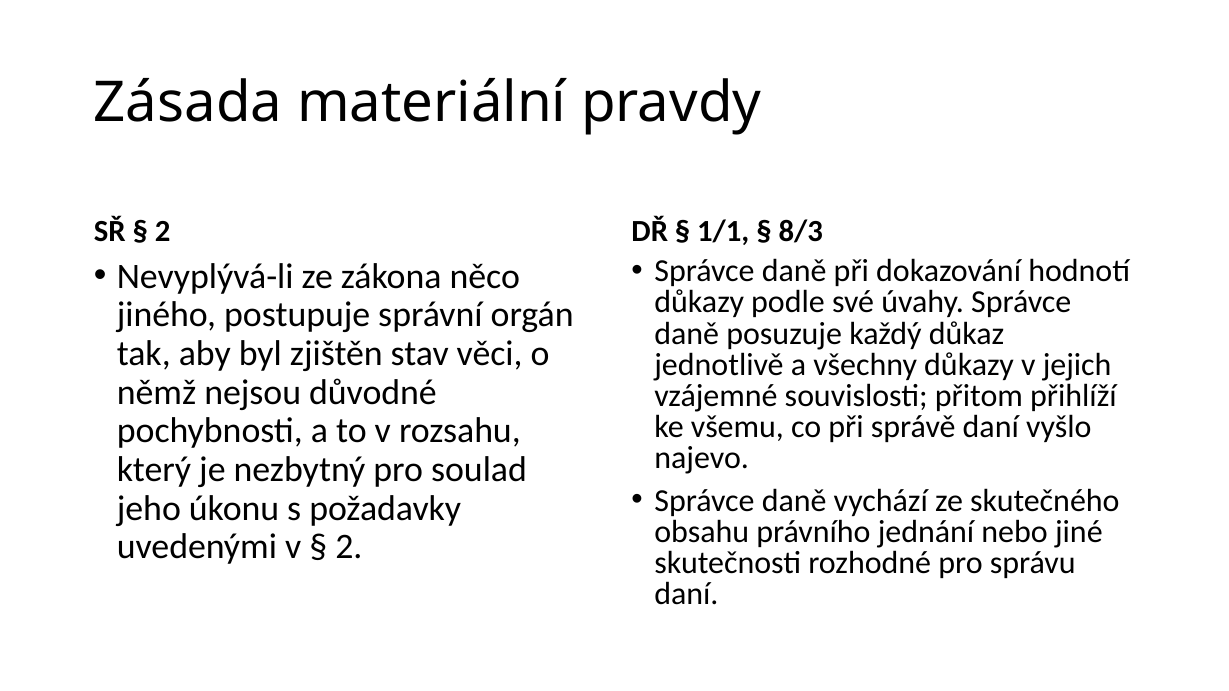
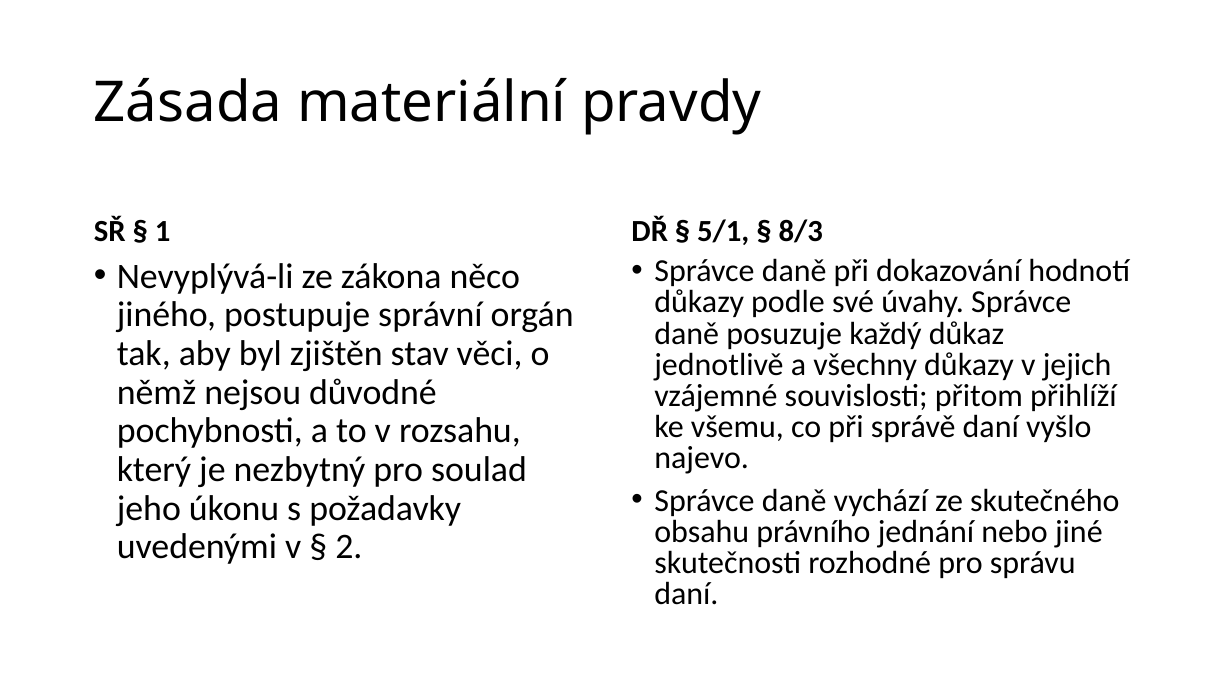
2: 2 -> 1 (163, 231)
1/1: 1/1 -> 5/1 (723, 231)
